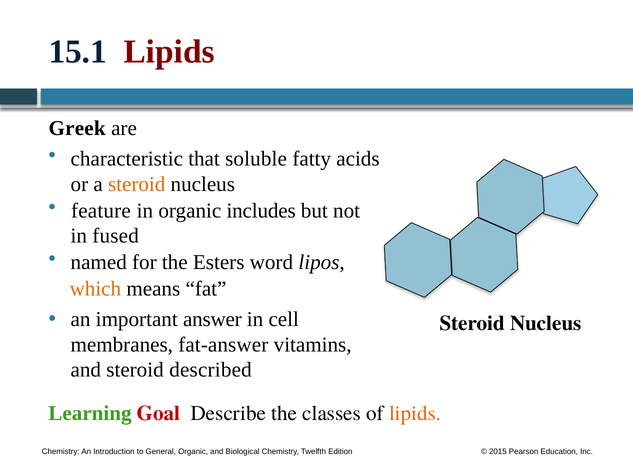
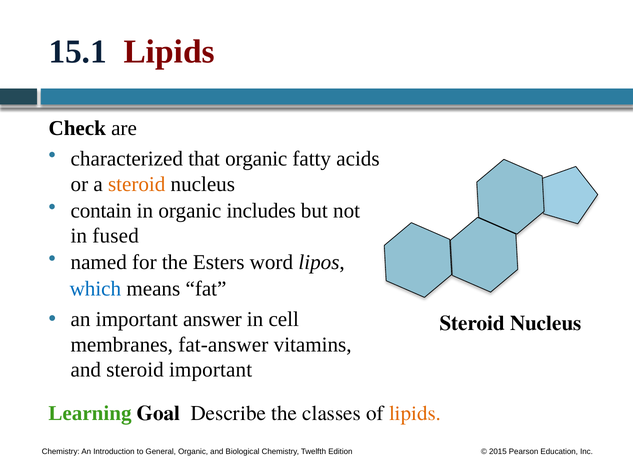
Greek: Greek -> Check (77, 128)
characteristic: characteristic -> characterized (127, 159)
that soluble: soluble -> organic (256, 159)
feature: feature -> contain (101, 210)
which colour: orange -> blue (95, 289)
steroid described: described -> important (211, 370)
Goal colour: red -> black (159, 413)
